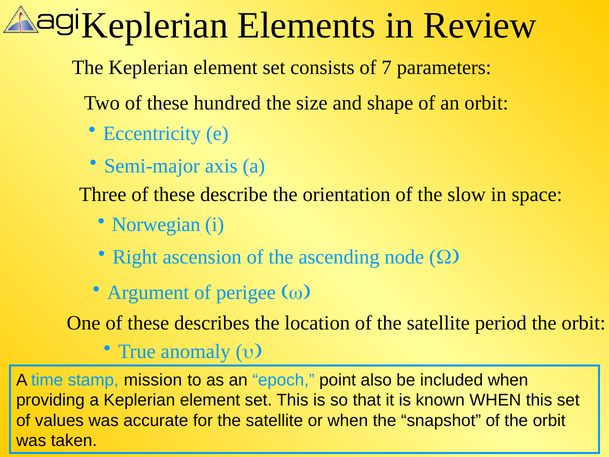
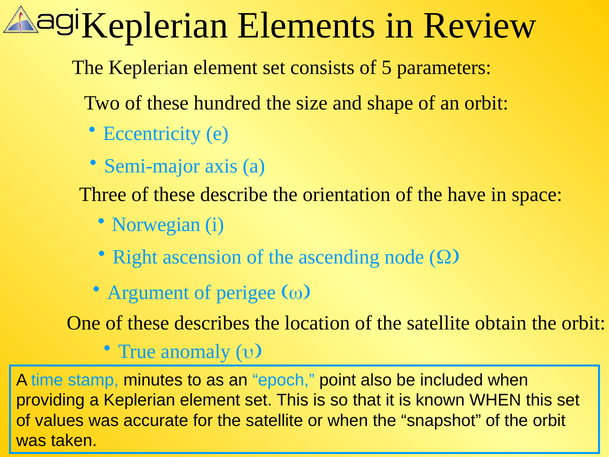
7: 7 -> 5 (387, 67)
slow: slow -> have (467, 194)
period: period -> obtain (501, 323)
mission: mission -> minutes (153, 380)
